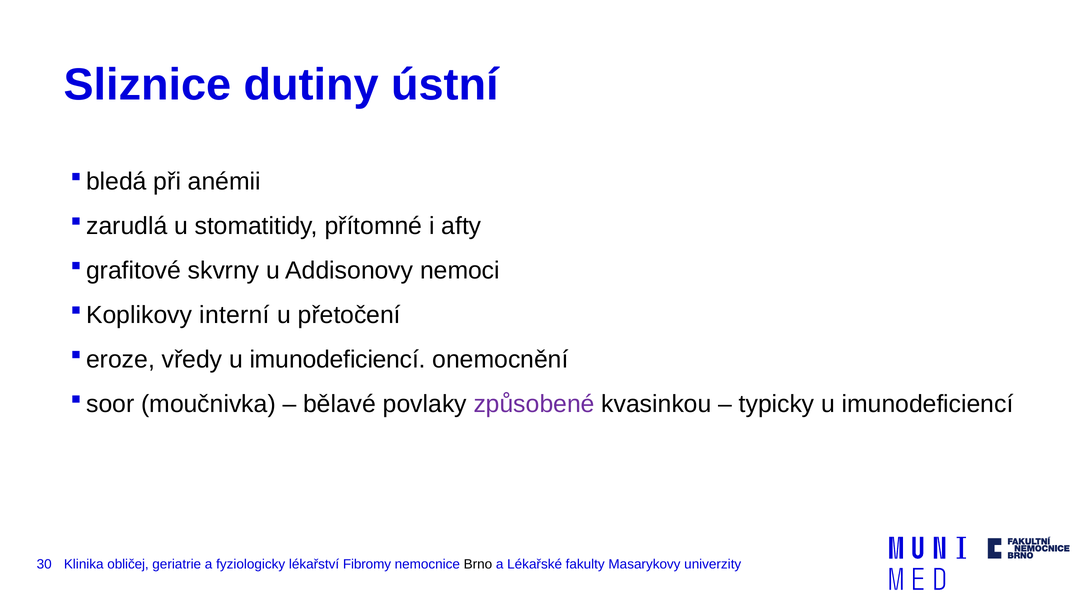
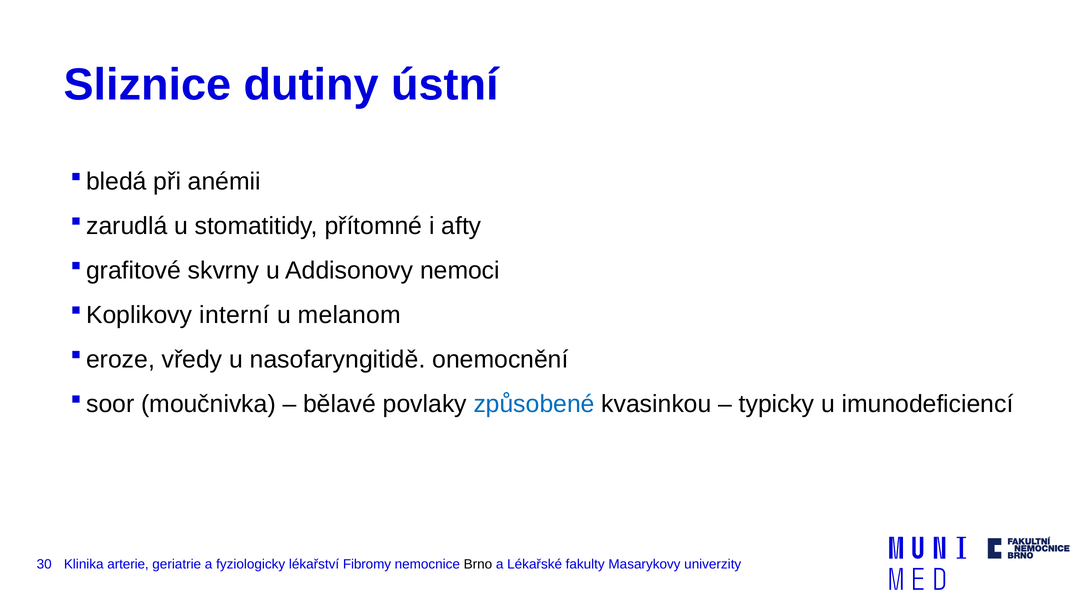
přetočení: přetočení -> melanom (349, 315)
vředy u imunodeficiencí: imunodeficiencí -> nasofaryngitidě (338, 360)
způsobené colour: purple -> blue (534, 405)
obličej: obličej -> arterie (128, 565)
